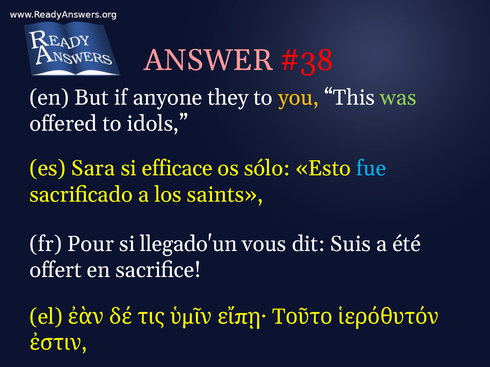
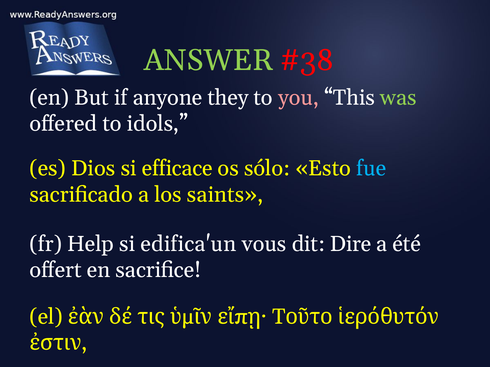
ANSWER colour: pink -> light green (209, 60)
you colour: yellow -> pink (298, 98)
Sara: Sara -> Dios (93, 169)
Pour: Pour -> Help (91, 244)
llegado'un: llegado'un -> edifica'un (188, 244)
Suis: Suis -> Dire (351, 244)
